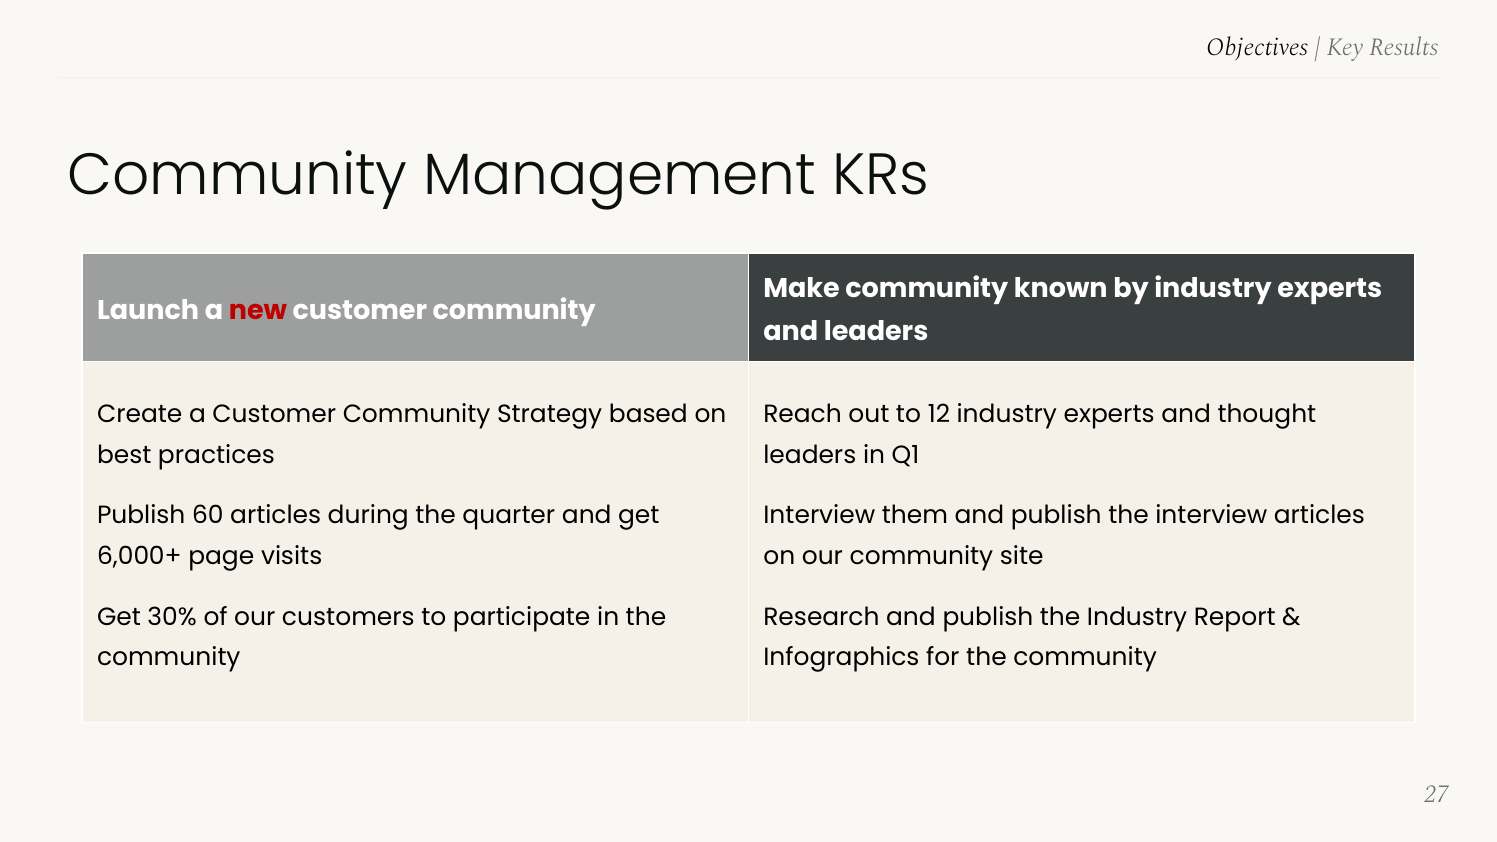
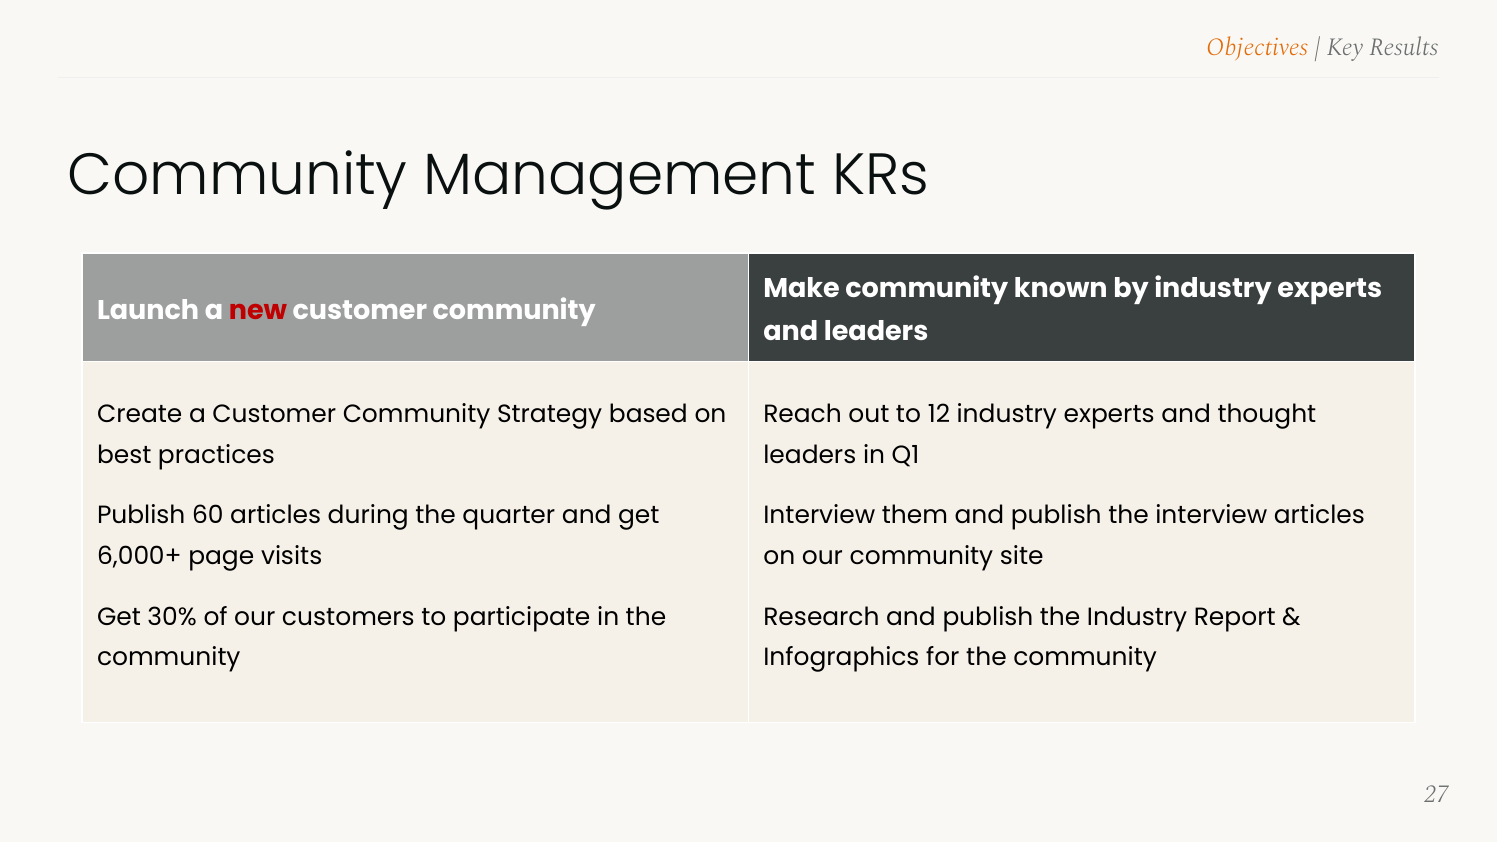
Objectives colour: black -> orange (1257, 47)
